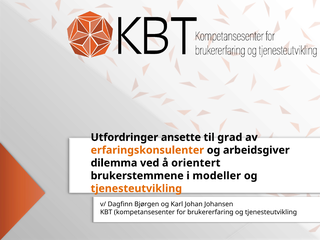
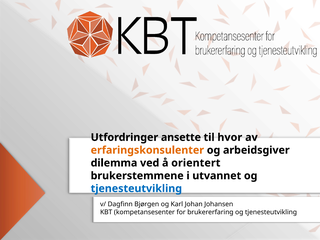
grad: grad -> hvor (230, 137)
modeller: modeller -> utvannet (217, 176)
tjenesteutvikling colour: orange -> blue (136, 189)
